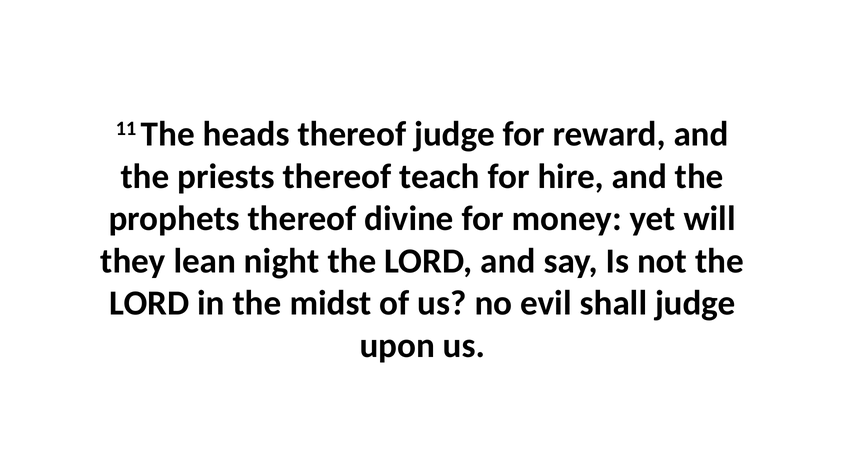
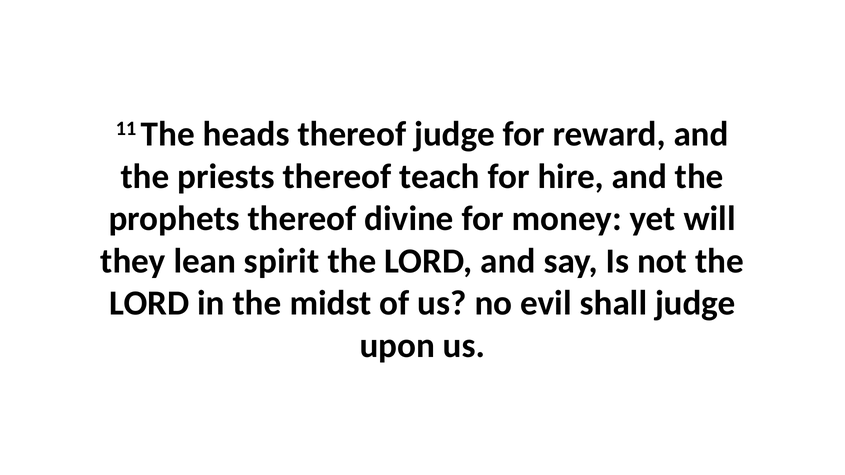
night: night -> spirit (282, 261)
